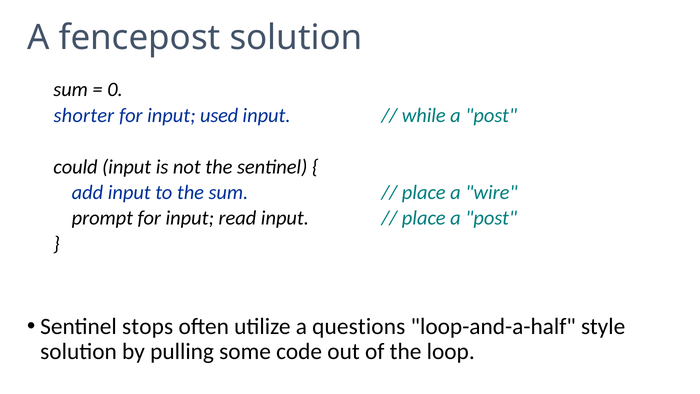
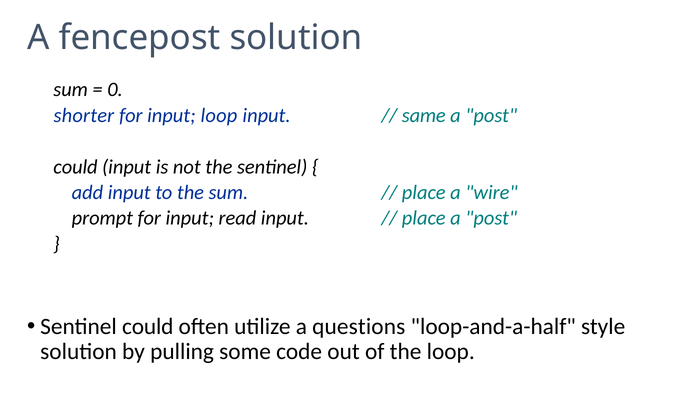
input used: used -> loop (219, 115)
while: while -> same (424, 115)
Sentinel stops: stops -> could (148, 326)
